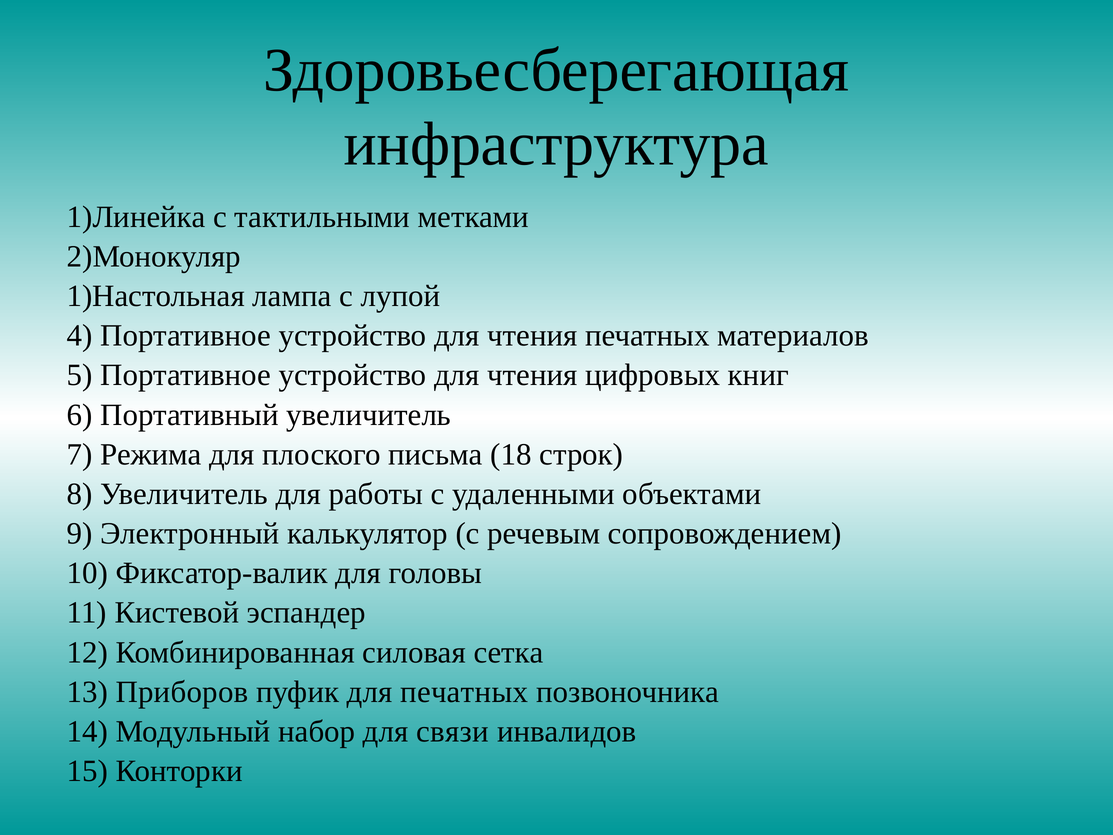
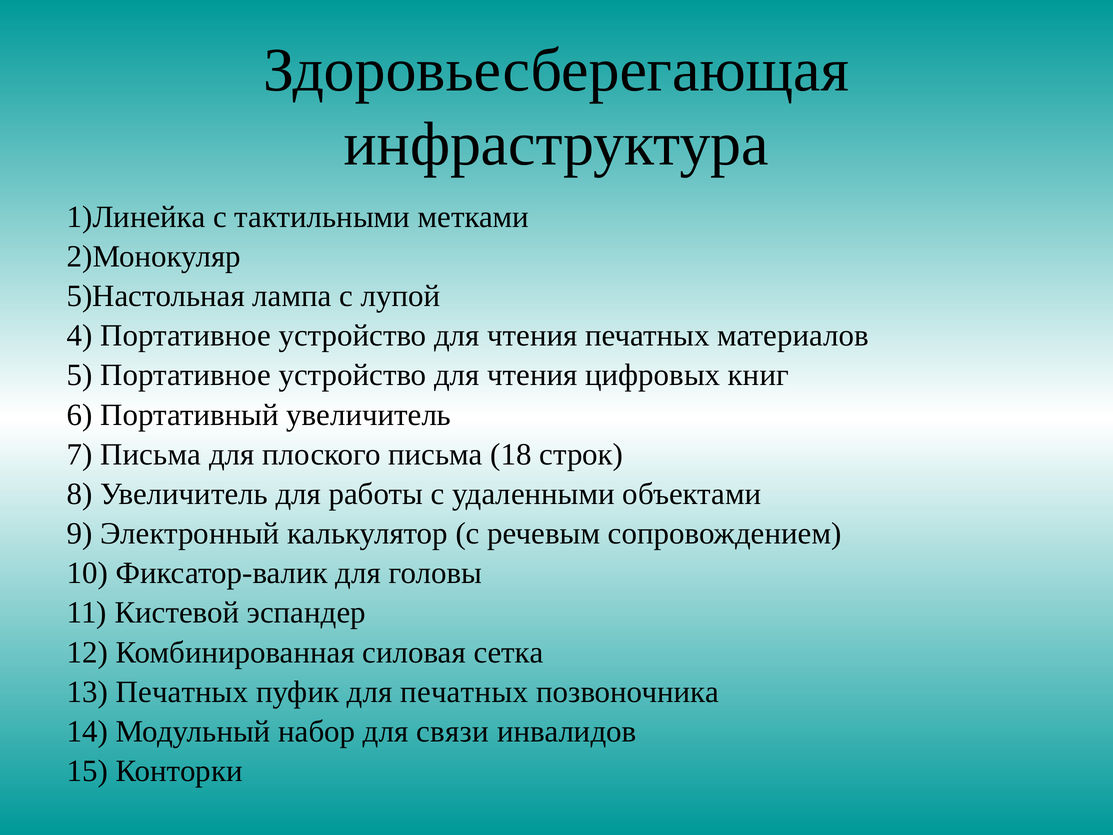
1)Настольная: 1)Настольная -> 5)Настольная (156, 296)
7 Режима: Режима -> Письма (151, 454)
13 Приборов: Приборов -> Печатных (182, 692)
